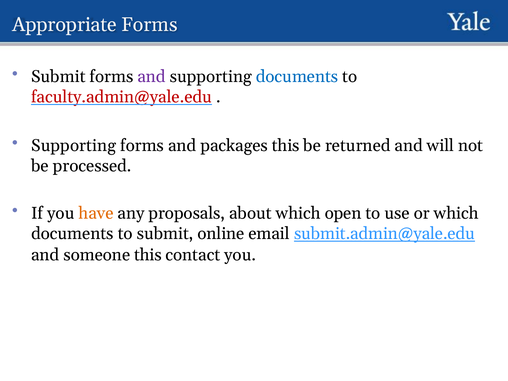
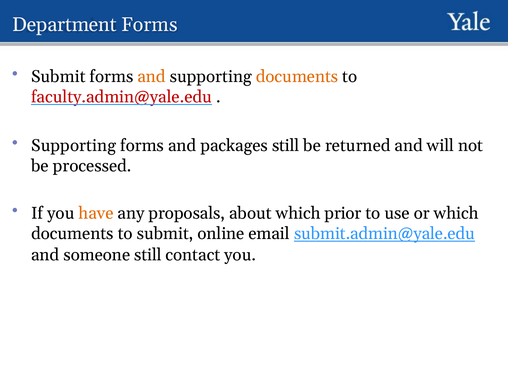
Appropriate: Appropriate -> Department (64, 25)
and colour: purple -> orange (152, 77)
documents colour: blue -> orange (297, 77)
packages this: this -> still (286, 146)
open: open -> prior (343, 213)
someone this: this -> still (148, 255)
